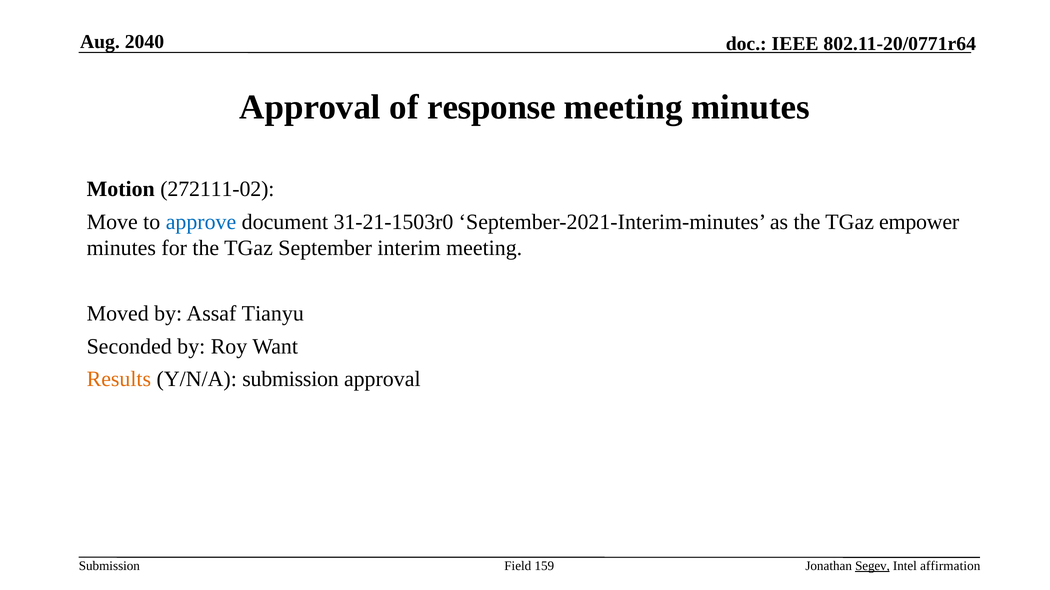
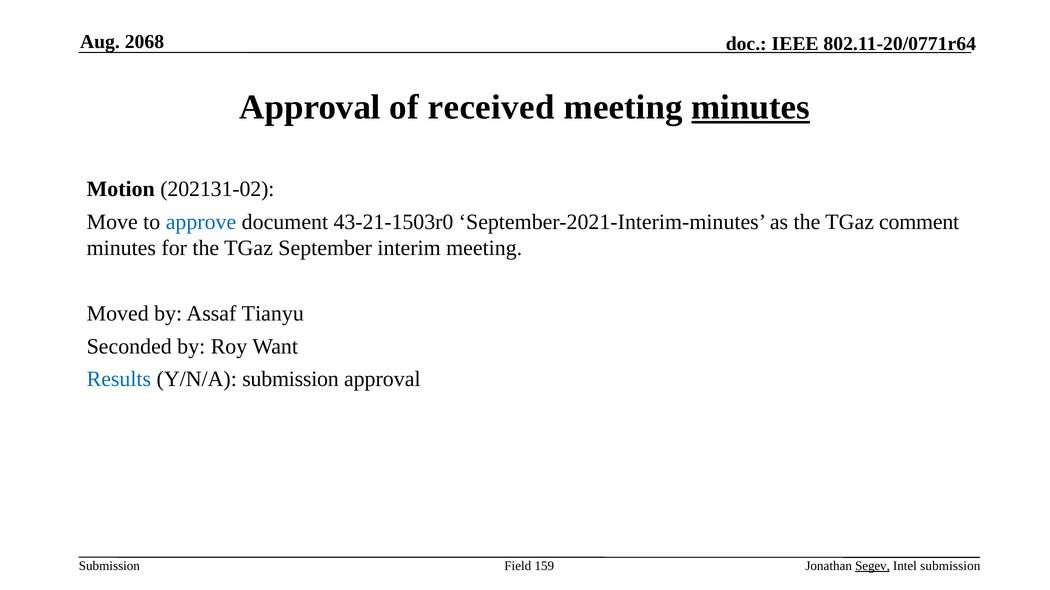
2040: 2040 -> 2068 (144, 42)
response: response -> received (491, 107)
minutes underline: none -> present (751, 107)
272111-02: 272111-02 -> 202131-02 (217, 189)
31-21-1503r0: 31-21-1503r0 -> 43-21-1503r0 (393, 222)
empower: empower -> comment (919, 222)
Results colour: orange -> blue (119, 380)
Intel affirmation: affirmation -> submission (950, 566)
